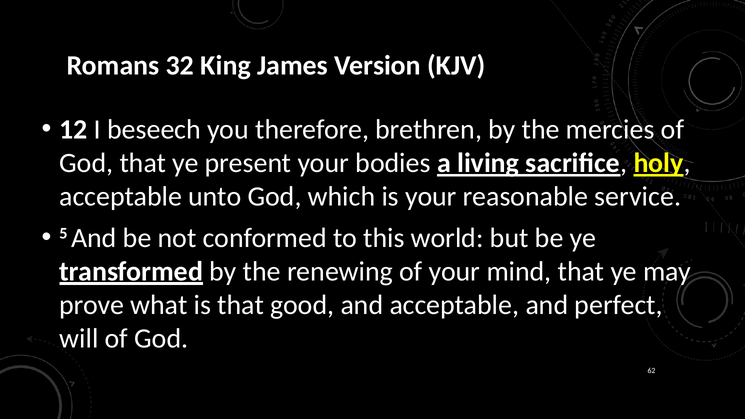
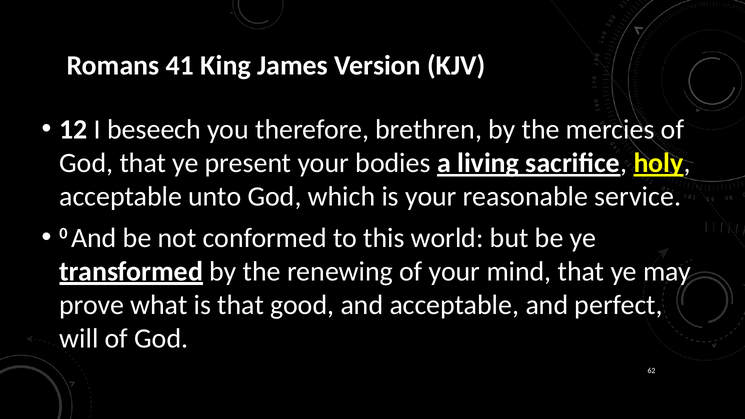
32: 32 -> 41 (180, 66)
5: 5 -> 0 (63, 234)
